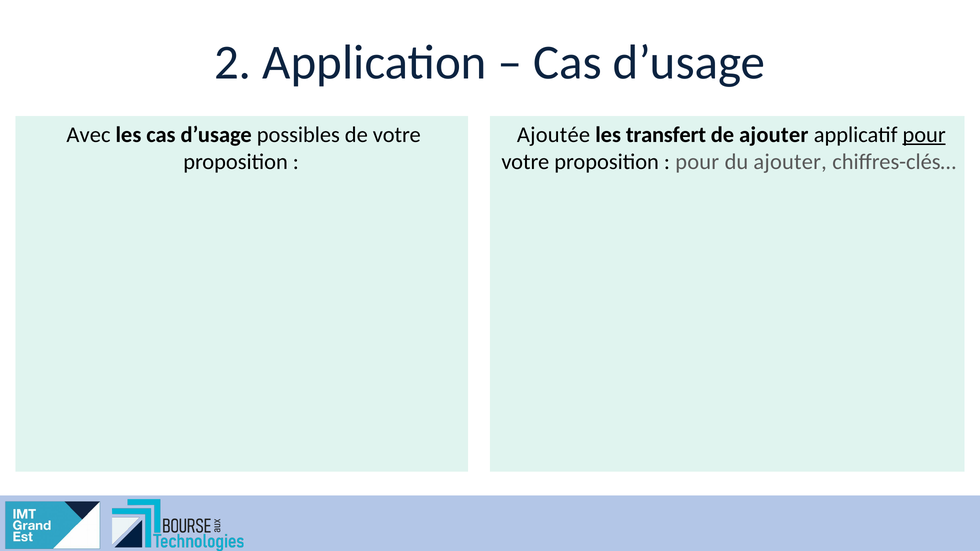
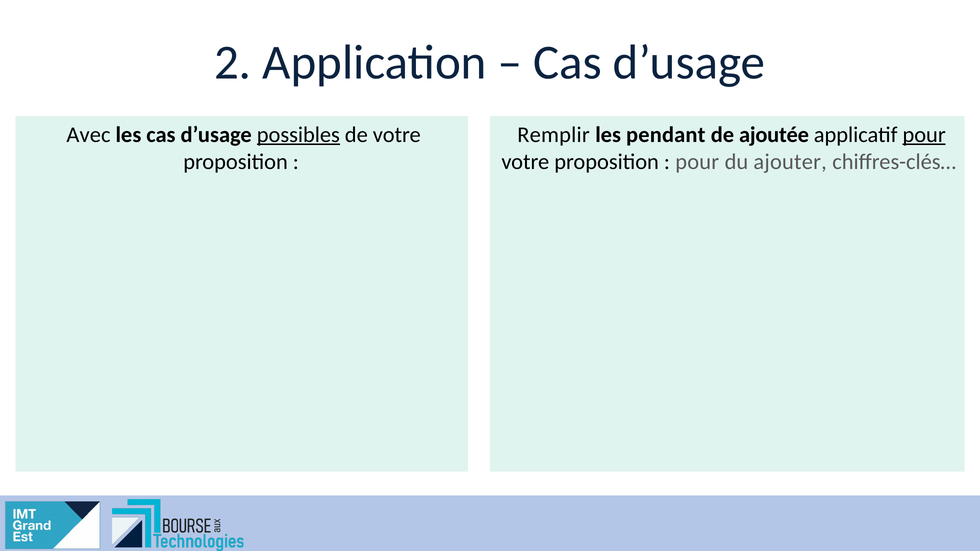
possibles underline: none -> present (298, 135)
Ajoutée: Ajoutée -> Remplir (554, 135)
transfert: transfert -> pendant (666, 135)
de ajouter: ajouter -> ajoutée (774, 135)
